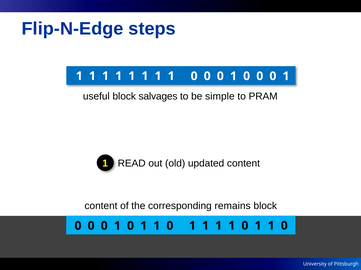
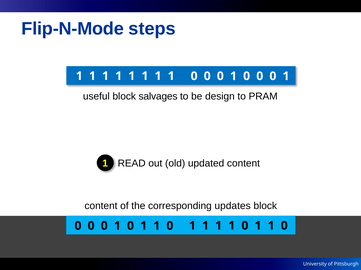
Flip-N-Edge: Flip-N-Edge -> Flip-N-Mode (73, 29)
simple: simple -> design (220, 97)
remains: remains -> updates (233, 206)
